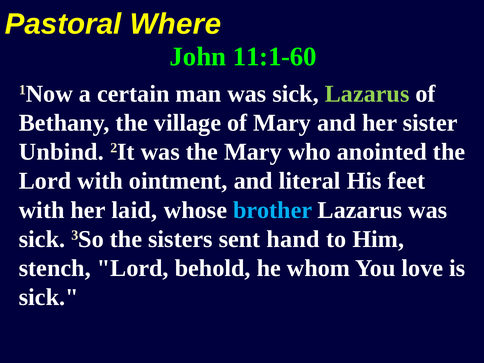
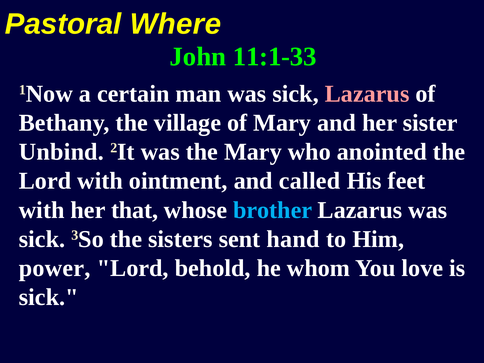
11:1-60: 11:1-60 -> 11:1-33 (275, 57)
Lazarus colour: light green -> pink (367, 94)
literal: literal -> called (310, 181)
laid: laid -> that (135, 210)
stench: stench -> power (55, 268)
